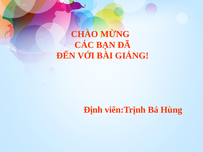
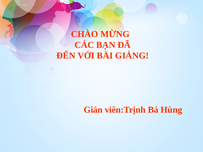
Định: Định -> Gián (93, 110)
